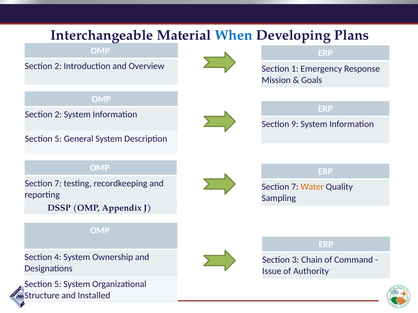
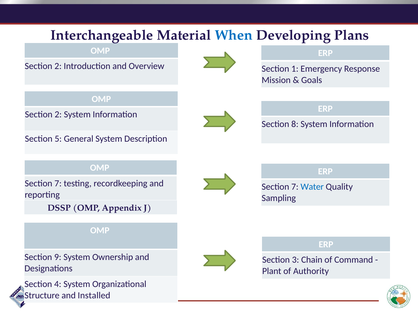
9: 9 -> 8 (295, 124)
Water colour: orange -> blue (312, 187)
4: 4 -> 9 (58, 258)
Issue: Issue -> Plant (272, 272)
5: 5 -> 4 (58, 285)
